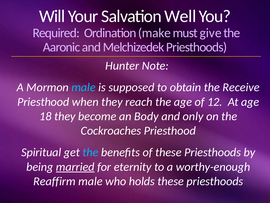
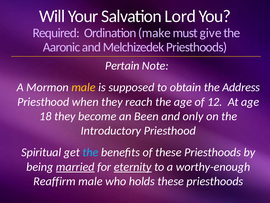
Well: Well -> Lord (180, 16)
Hunter: Hunter -> Pertain (122, 66)
male colour: light blue -> yellow (84, 87)
Receive: Receive -> Address (241, 87)
Body: Body -> Been (146, 116)
Cockroaches: Cockroaches -> Introductory (111, 130)
eternity underline: none -> present (133, 166)
